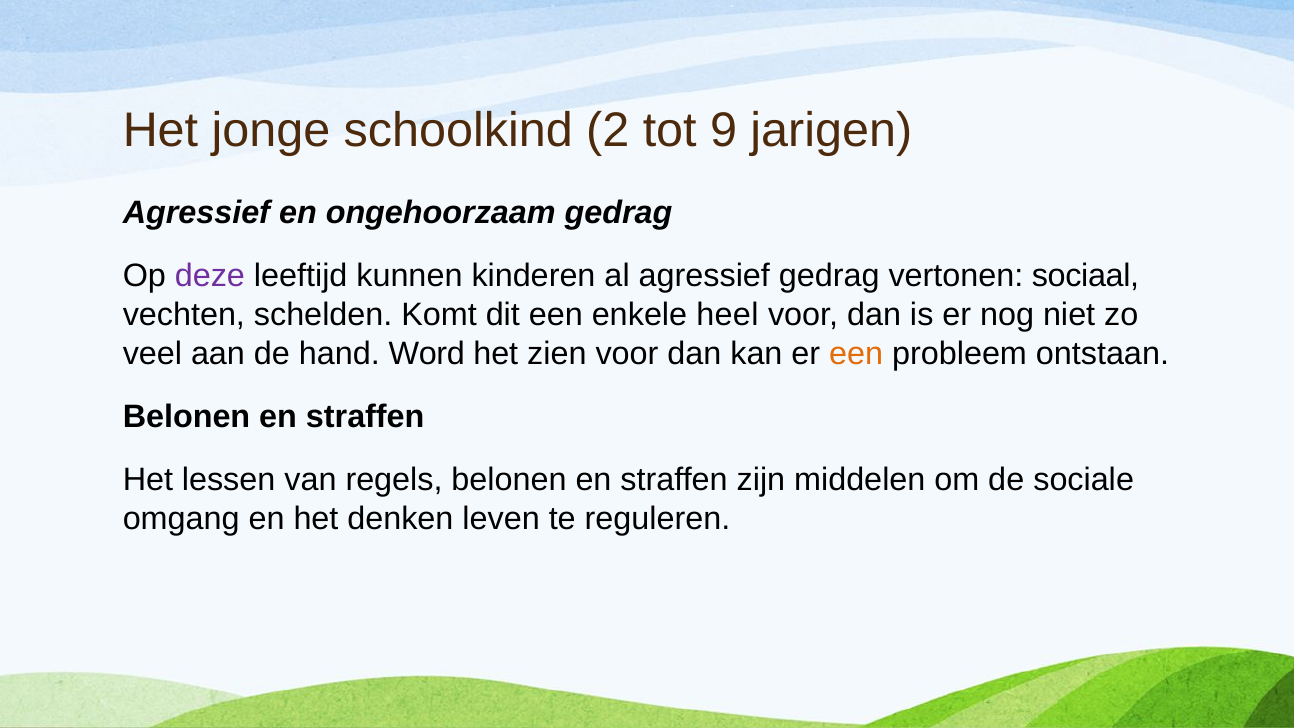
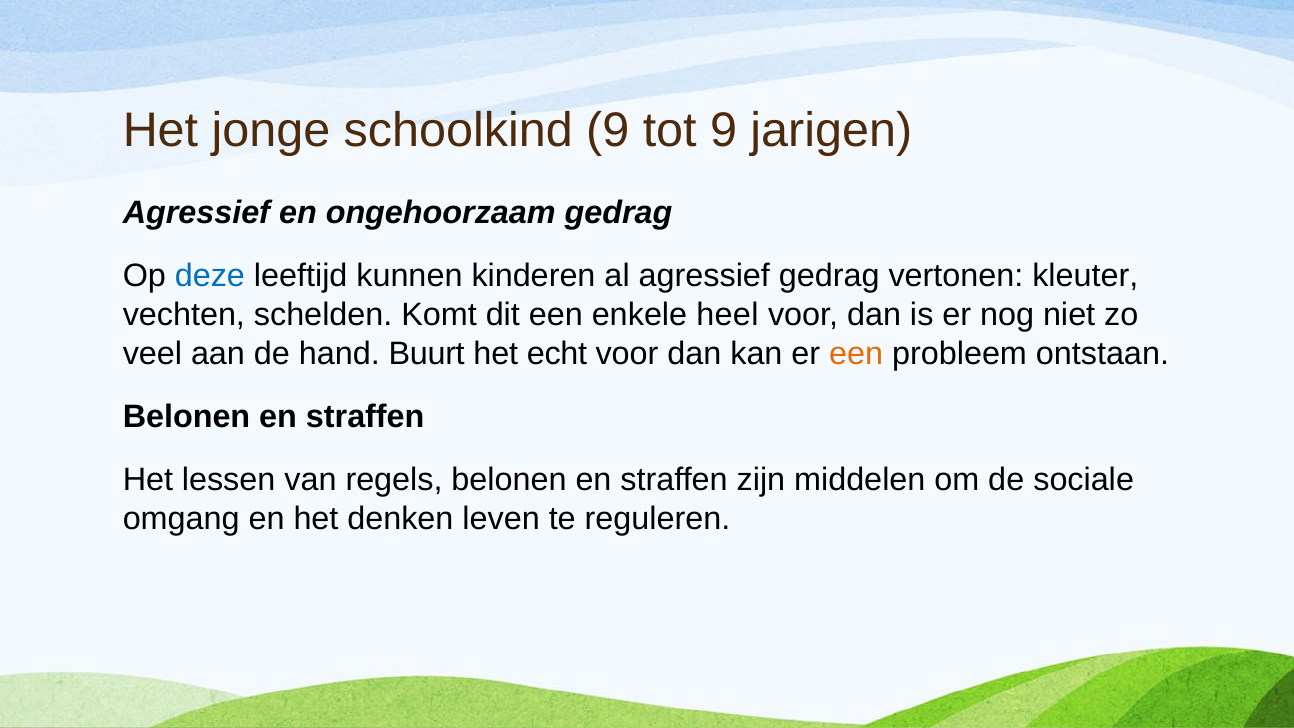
schoolkind 2: 2 -> 9 (608, 130)
deze colour: purple -> blue (210, 276)
sociaal: sociaal -> kleuter (1085, 276)
Word: Word -> Buurt (427, 353)
zien: zien -> echt (557, 353)
